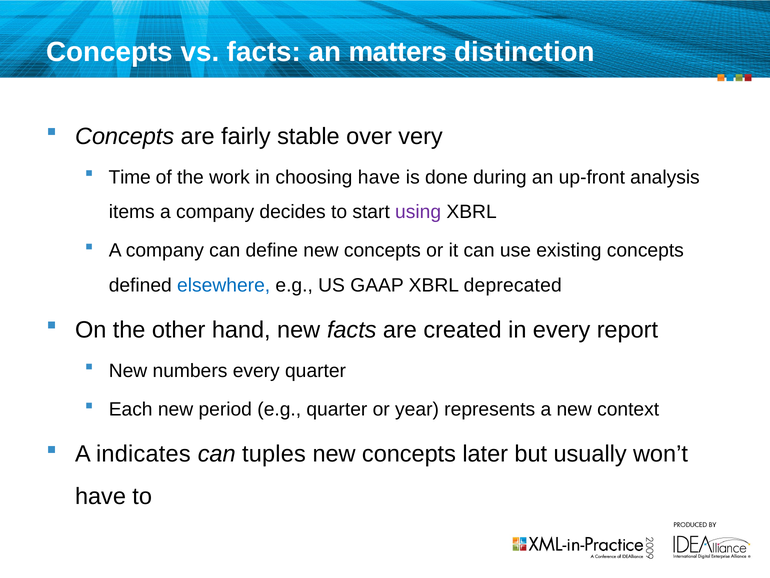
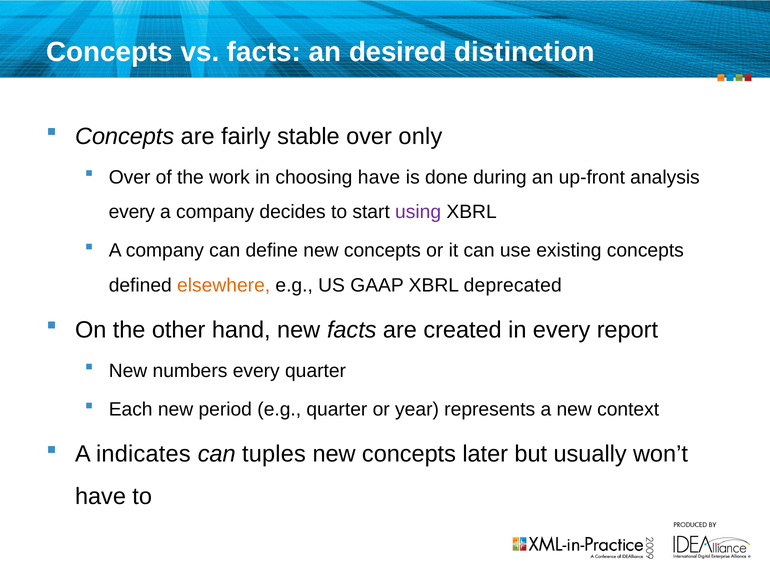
matters: matters -> desired (398, 52)
very: very -> only (420, 136)
Time: Time -> Over (130, 177)
items: items -> every (132, 212)
elsewhere colour: blue -> orange (224, 285)
